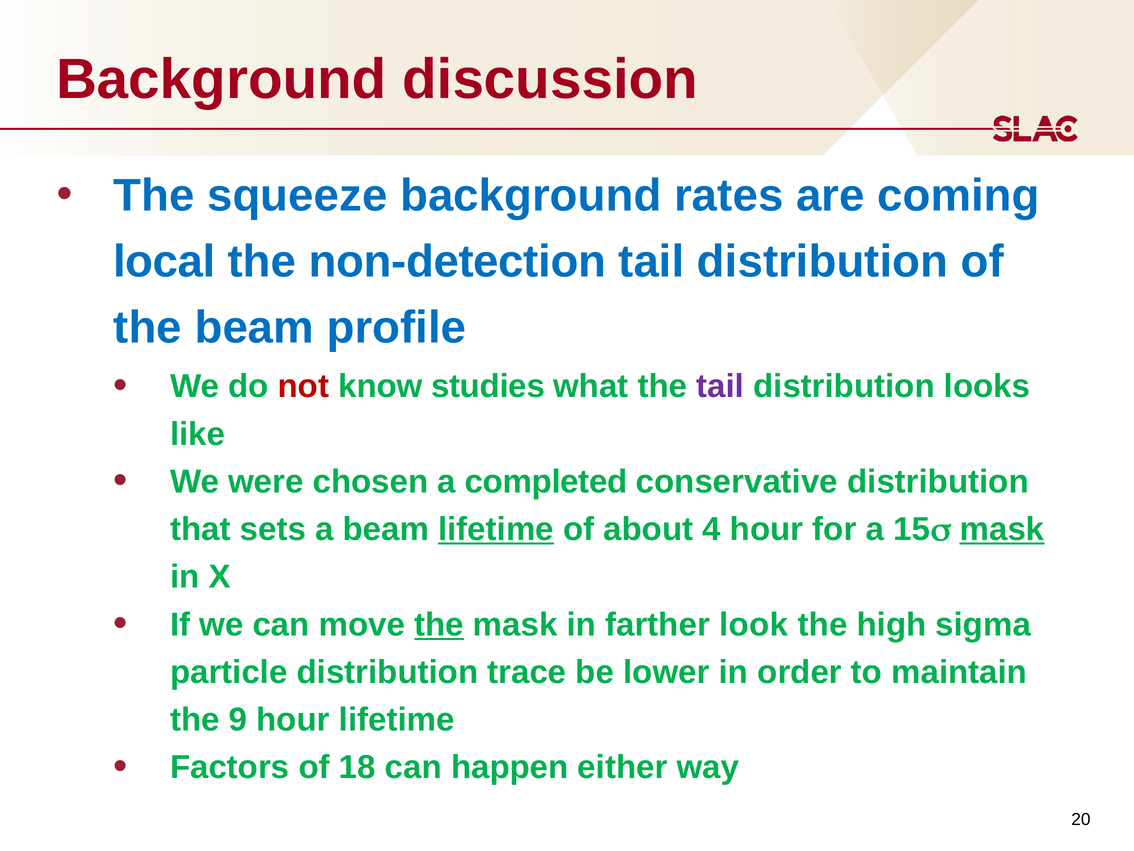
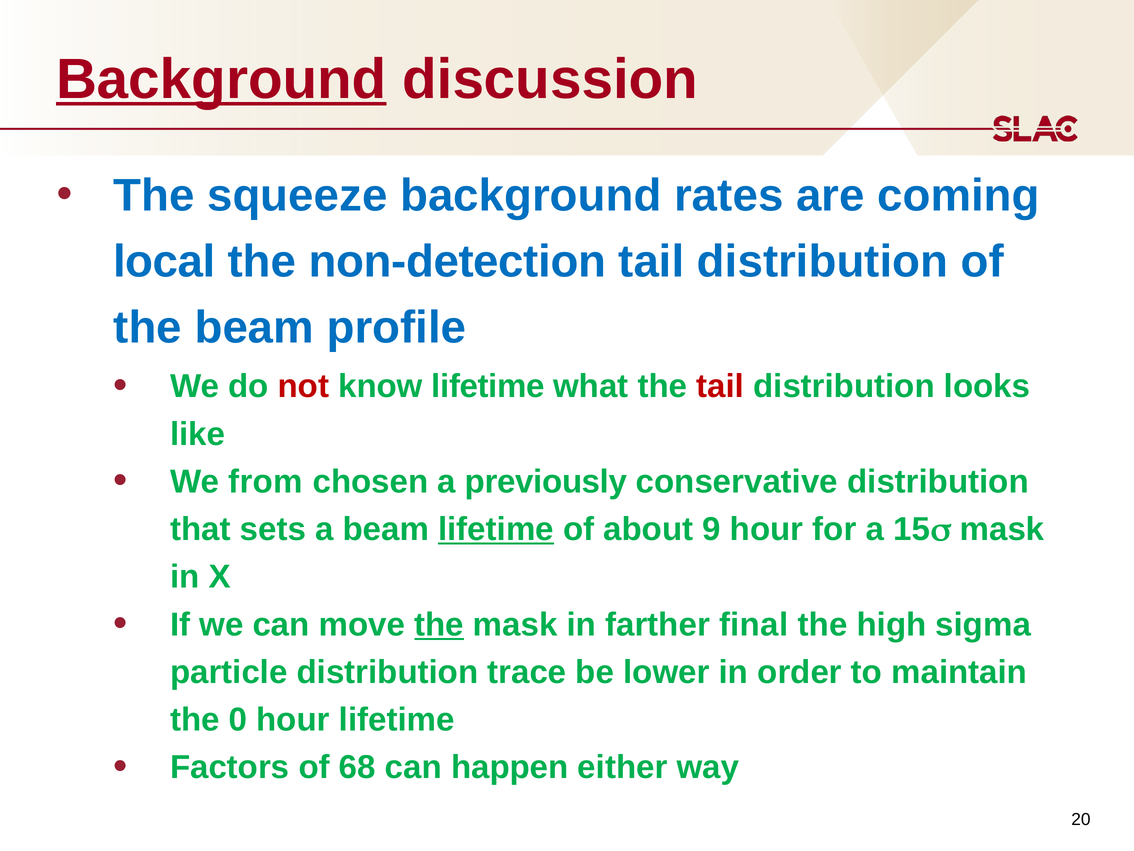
Background underline: none -> present (221, 79)
know studies: studies -> lifetime (488, 386)
tail colour: purple -> red (720, 386)
were: were -> from (266, 481)
completed: completed -> previously (546, 481)
4: 4 -> 9 (712, 529)
mask underline: present -> none (1002, 529)
look: look -> final (754, 624)
9: 9 -> 0 (238, 719)
18: 18 -> 68 (357, 767)
